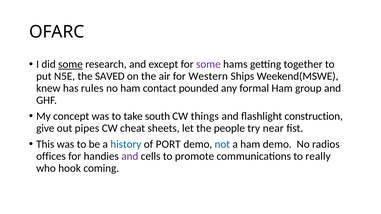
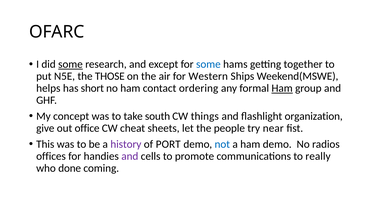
some colour: purple -> blue (208, 64)
SAVED: SAVED -> THOSE (110, 76)
knew: knew -> helps (48, 88)
rules: rules -> short (92, 88)
pounded: pounded -> ordering (199, 88)
Ham underline: none -> present (282, 88)
construction: construction -> organization (314, 116)
pipes: pipes -> office (87, 128)
history colour: blue -> purple (126, 144)
hook: hook -> done (70, 168)
